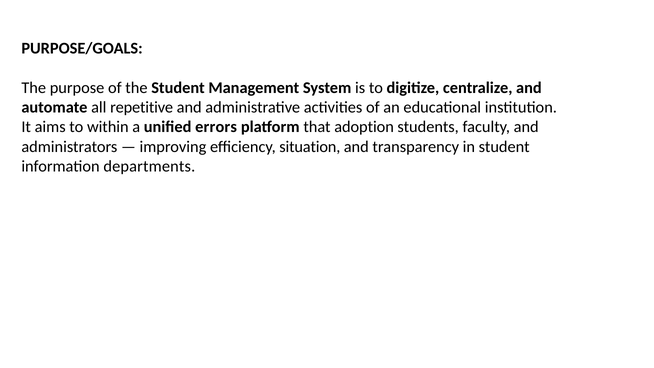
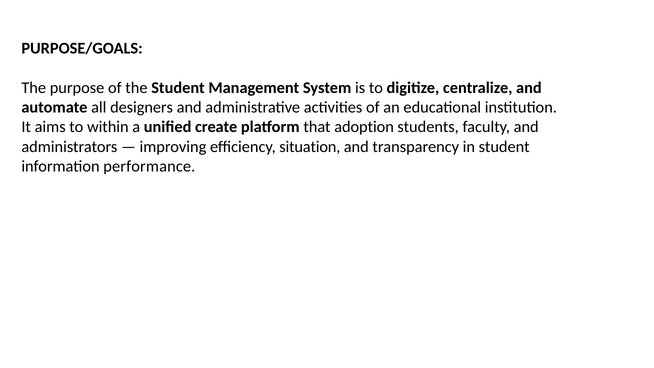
repetitive: repetitive -> designers (142, 107)
errors: errors -> create (216, 127)
departments: departments -> performance (149, 166)
